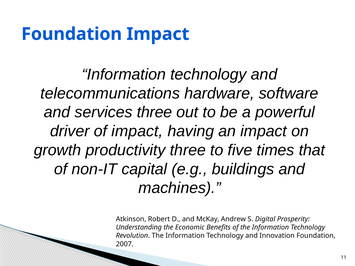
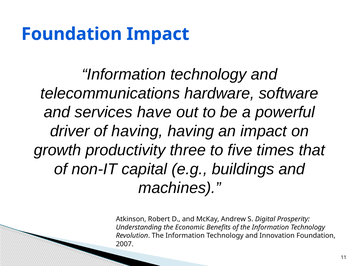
services three: three -> have (154, 112)
of impact: impact -> having (137, 131)
